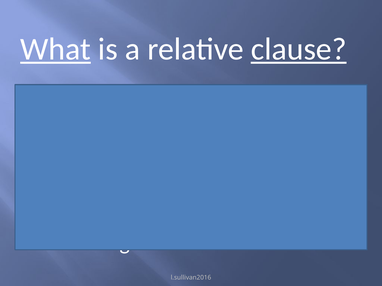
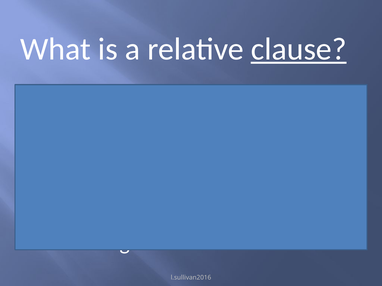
What underline: present -> none (56, 49)
